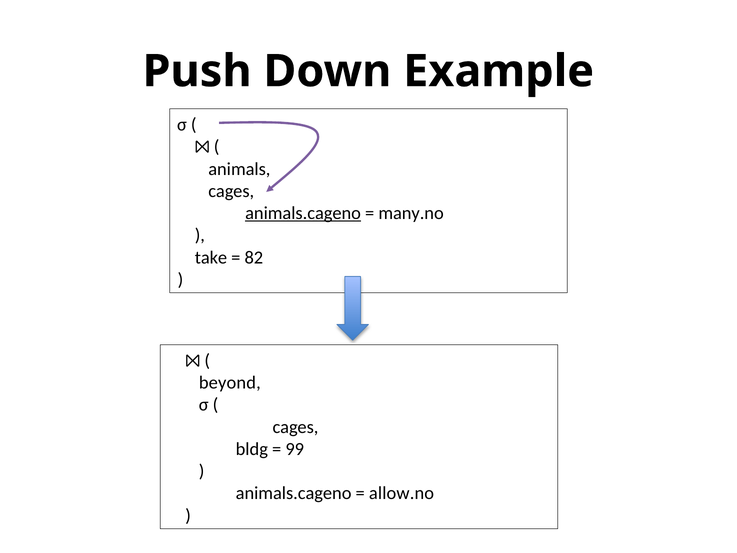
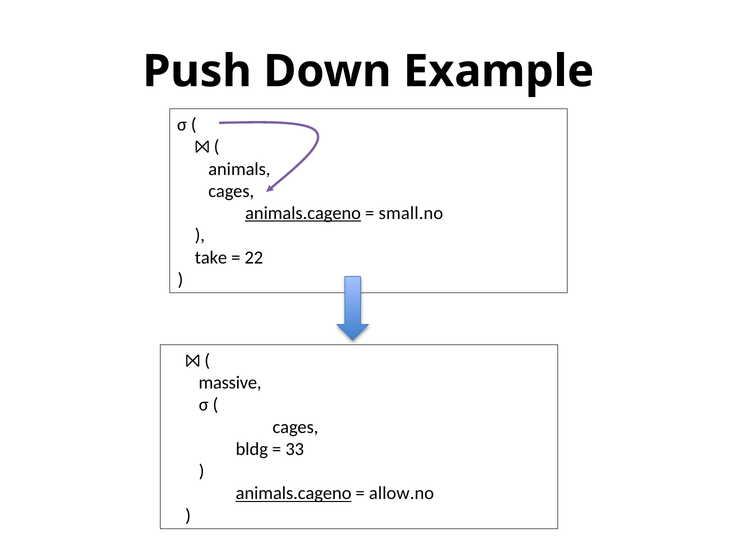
many.no: many.no -> small.no (411, 213)
82: 82 -> 22 (254, 257)
beyond: beyond -> massive (230, 383)
99: 99 -> 33 (295, 449)
animals.cageno underline: none -> present (294, 493)
